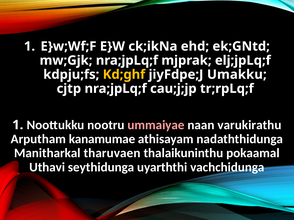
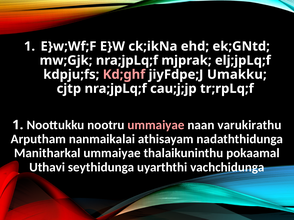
Kd;ghf colour: yellow -> pink (124, 75)
kanamumae: kanamumae -> nanmaikalai (102, 139)
Manitharkal tharuvaen: tharuvaen -> ummaiyae (112, 153)
